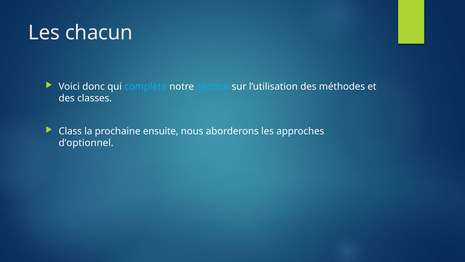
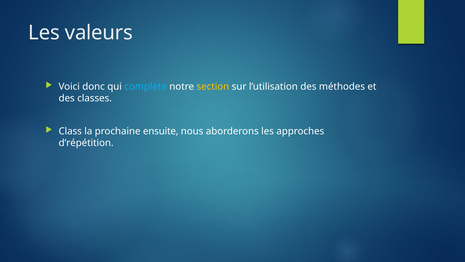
chacun: chacun -> valeurs (99, 33)
section colour: light blue -> yellow (213, 87)
d’optionnel: d’optionnel -> d’répétition (86, 143)
